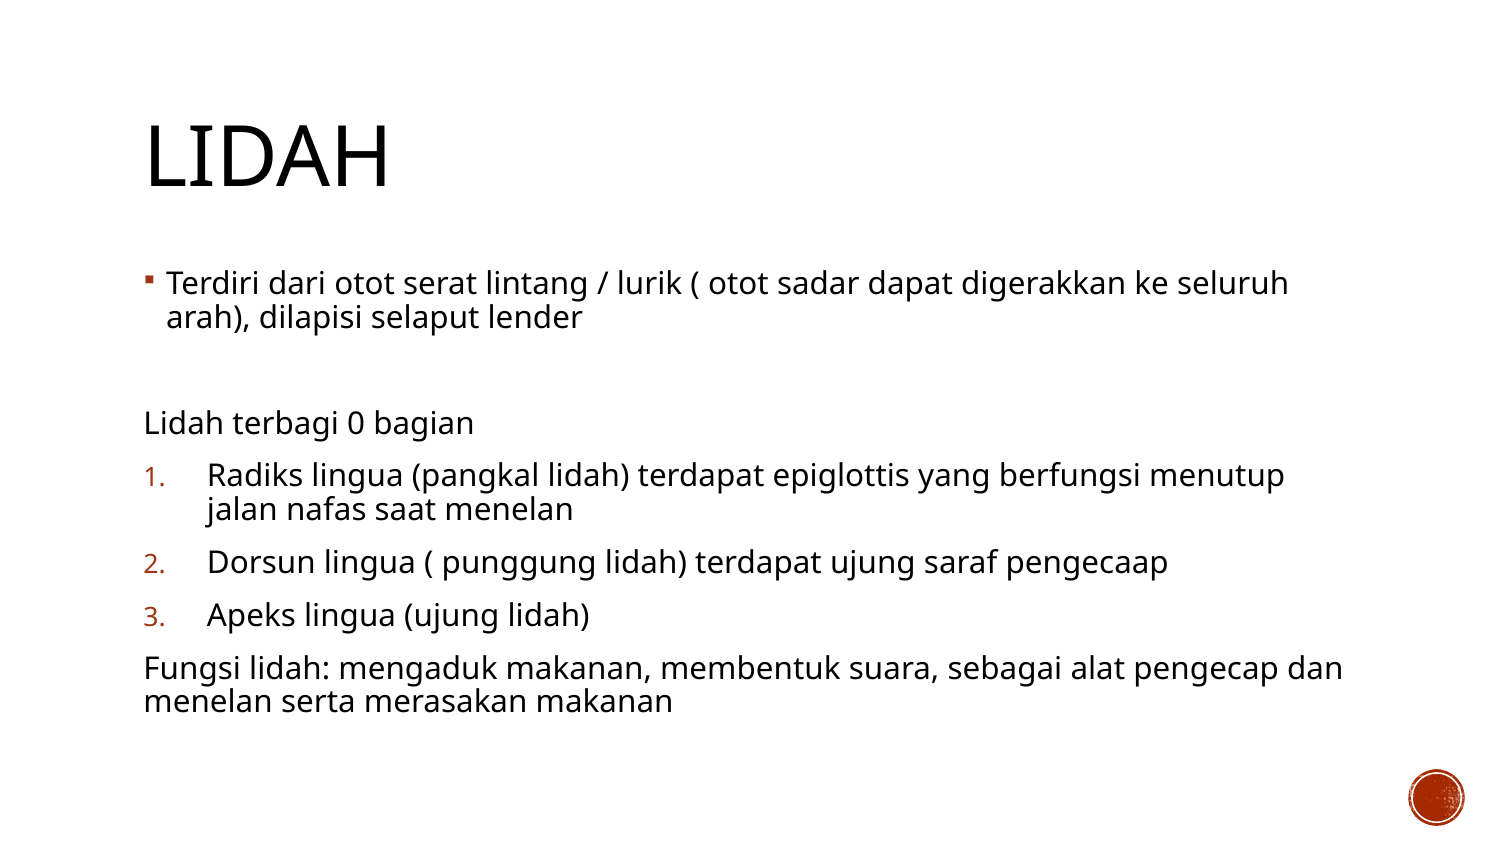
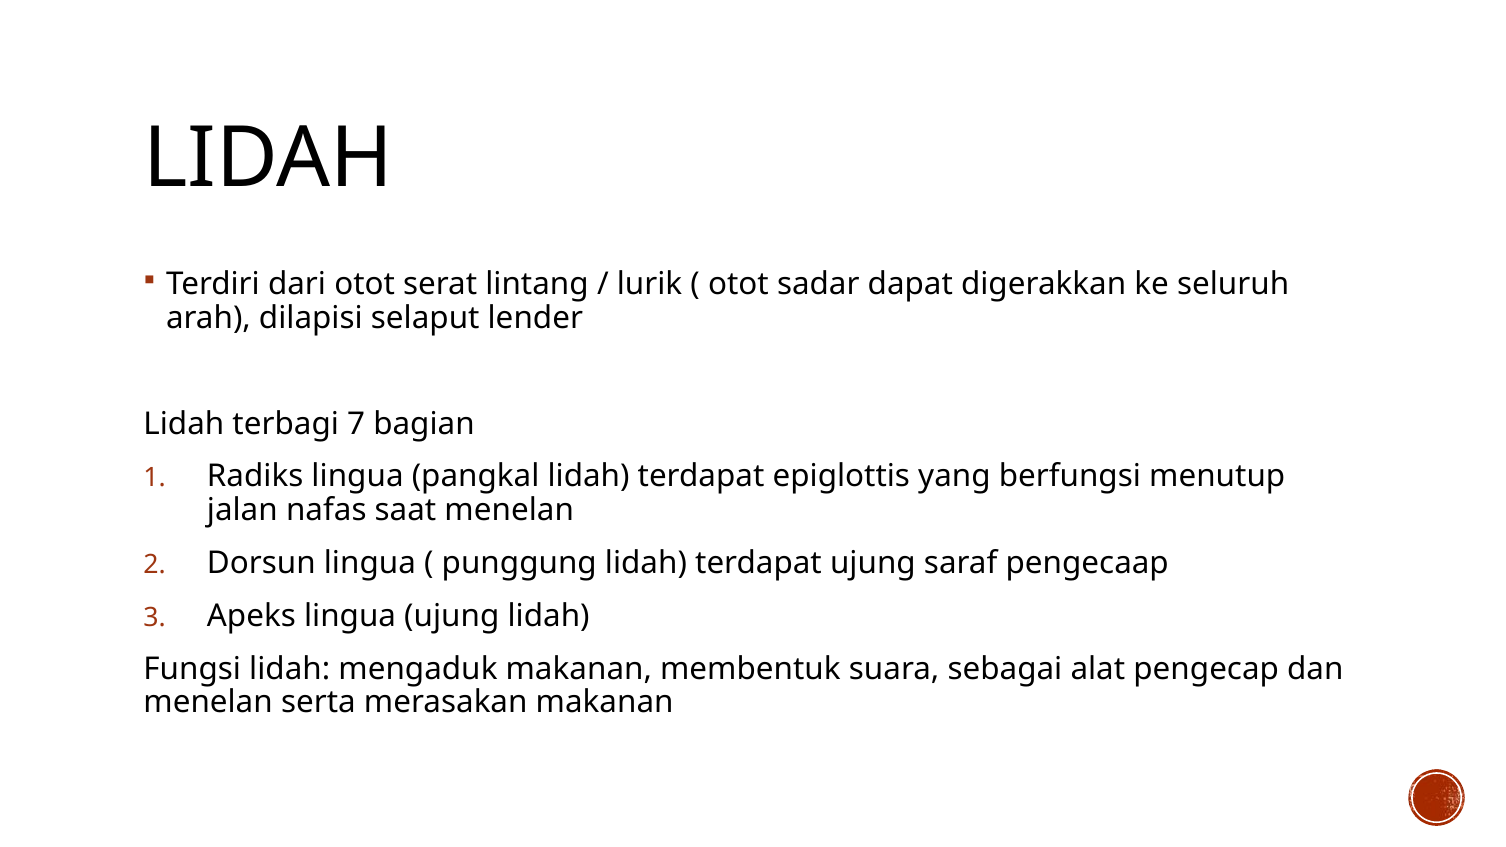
0: 0 -> 7 (356, 424)
